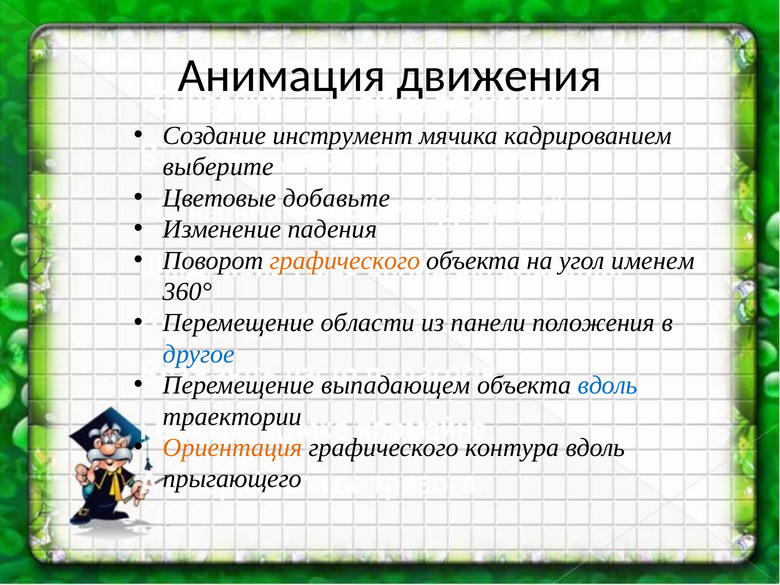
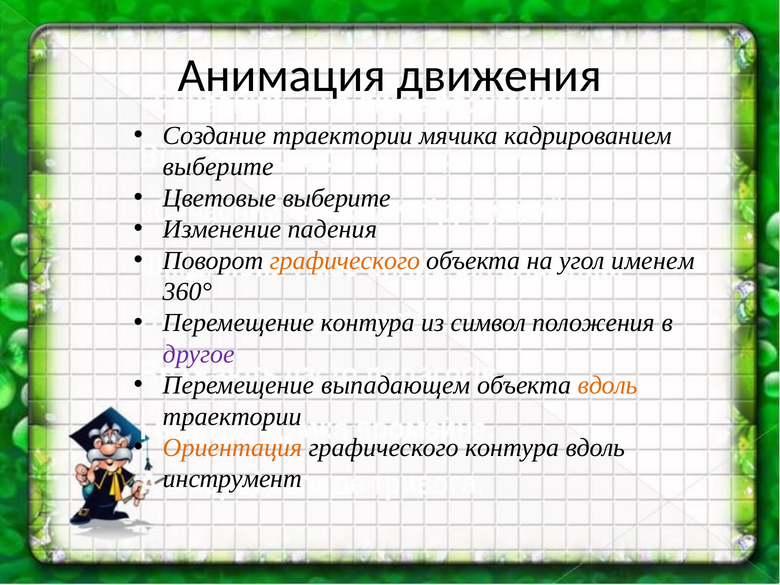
Создание инструмент: инструмент -> траектории (343, 136)
Цветовые добавьте: добавьте -> выберите (337, 198)
Перемещение области: области -> контура (368, 323)
панели: панели -> символ (489, 323)
другое colour: blue -> purple (199, 354)
вдоль colour: blue -> orange (608, 385)
прыгающего: прыгающего -> инструмент (232, 479)
